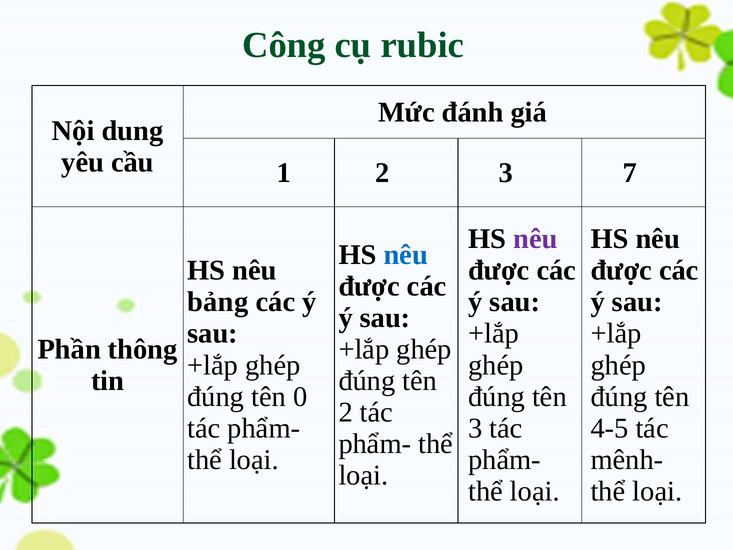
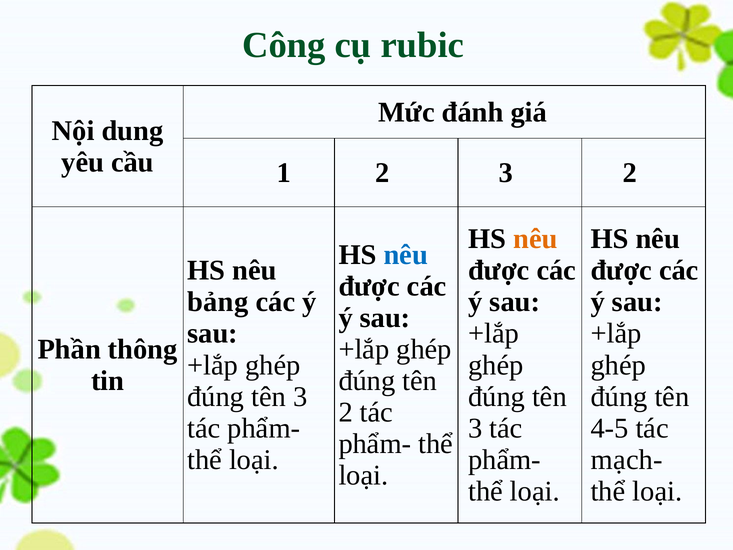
3 7: 7 -> 2 (630, 173)
nêu colour: purple -> orange (535, 239)
0: 0 -> 3 (300, 396)
mênh-: mênh- -> mạch- (627, 460)
